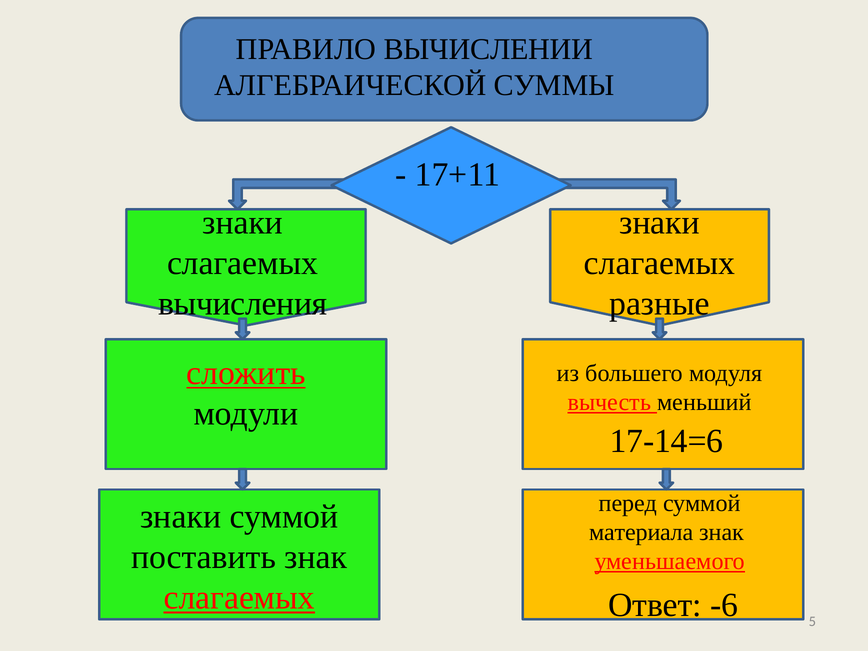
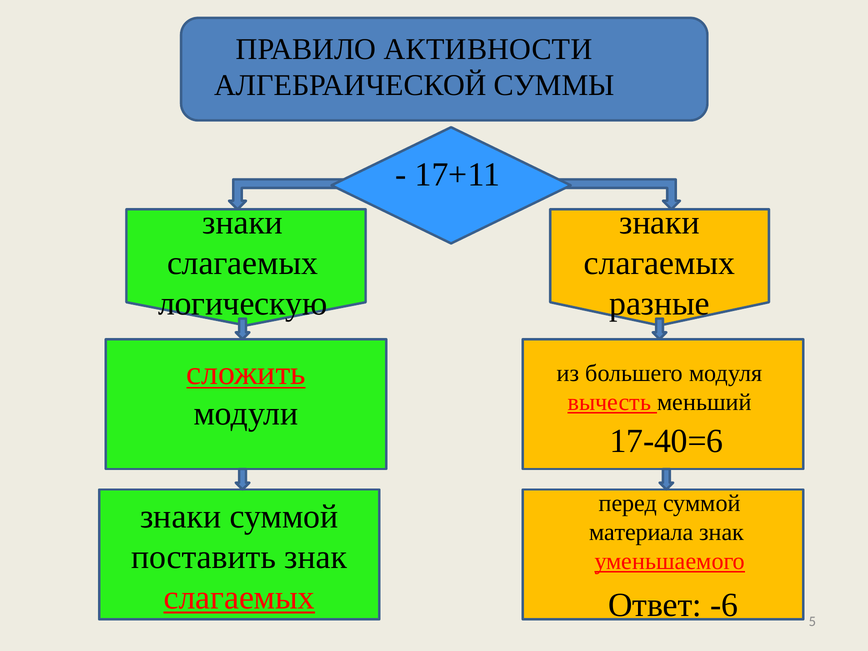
ВЫЧИСЛЕНИИ: ВЫЧИСЛЕНИИ -> АКТИВНОСТИ (488, 49)
вычисления: вычисления -> логическую (243, 304)
17-14=6: 17-14=6 -> 17-40=6 (666, 441)
